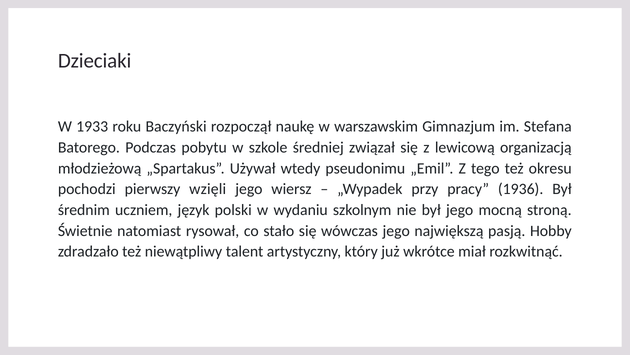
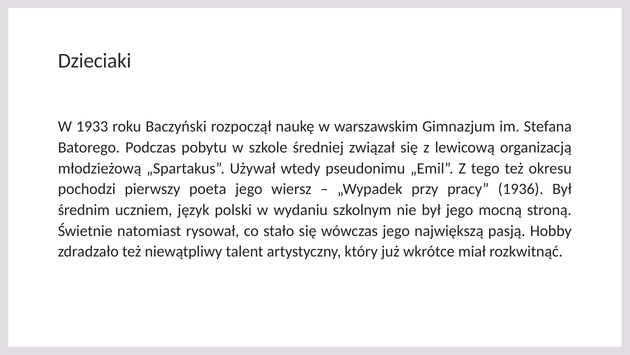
wzięli: wzięli -> poeta (208, 189)
